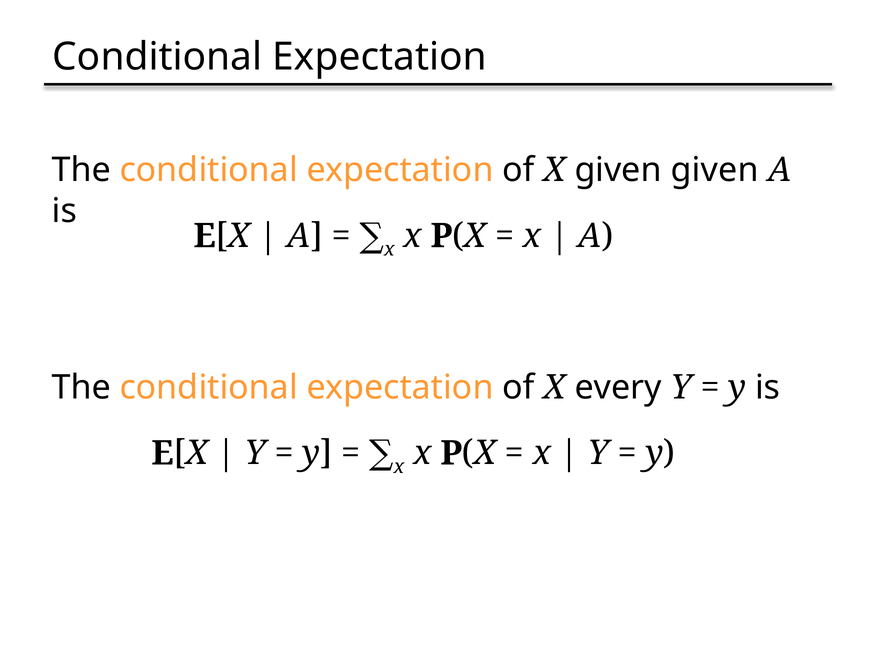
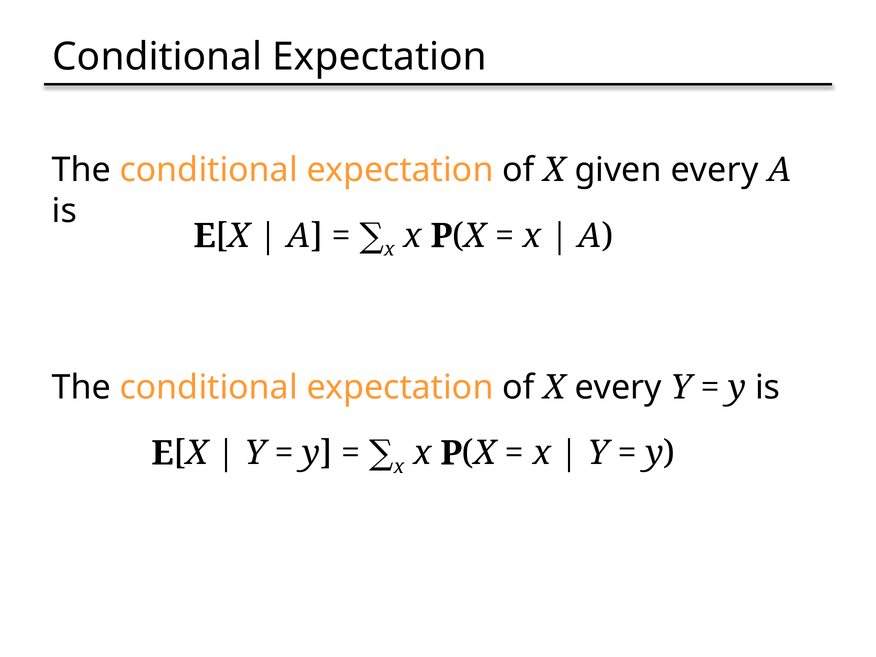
given given: given -> every (715, 170)
